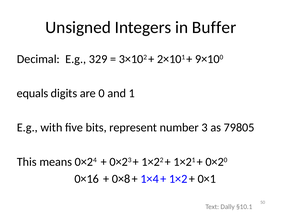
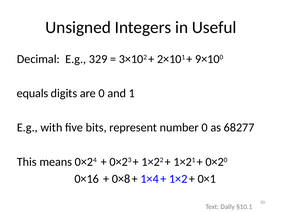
Buffer: Buffer -> Useful (214, 27)
number 3: 3 -> 0 (205, 127)
79805: 79805 -> 68277 (239, 127)
